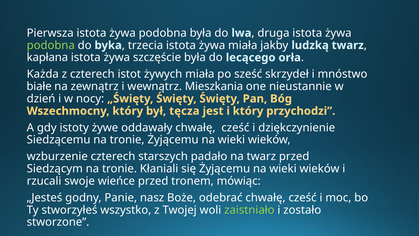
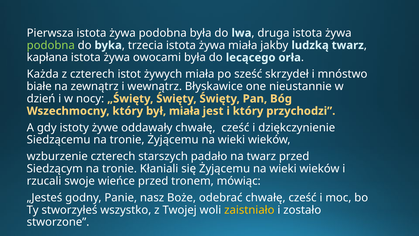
szczęście: szczęście -> owocami (157, 57)
Mieszkania: Mieszkania -> Błyskawice (214, 86)
był tęcza: tęcza -> miała (184, 111)
zaistniało colour: light green -> yellow (249, 210)
